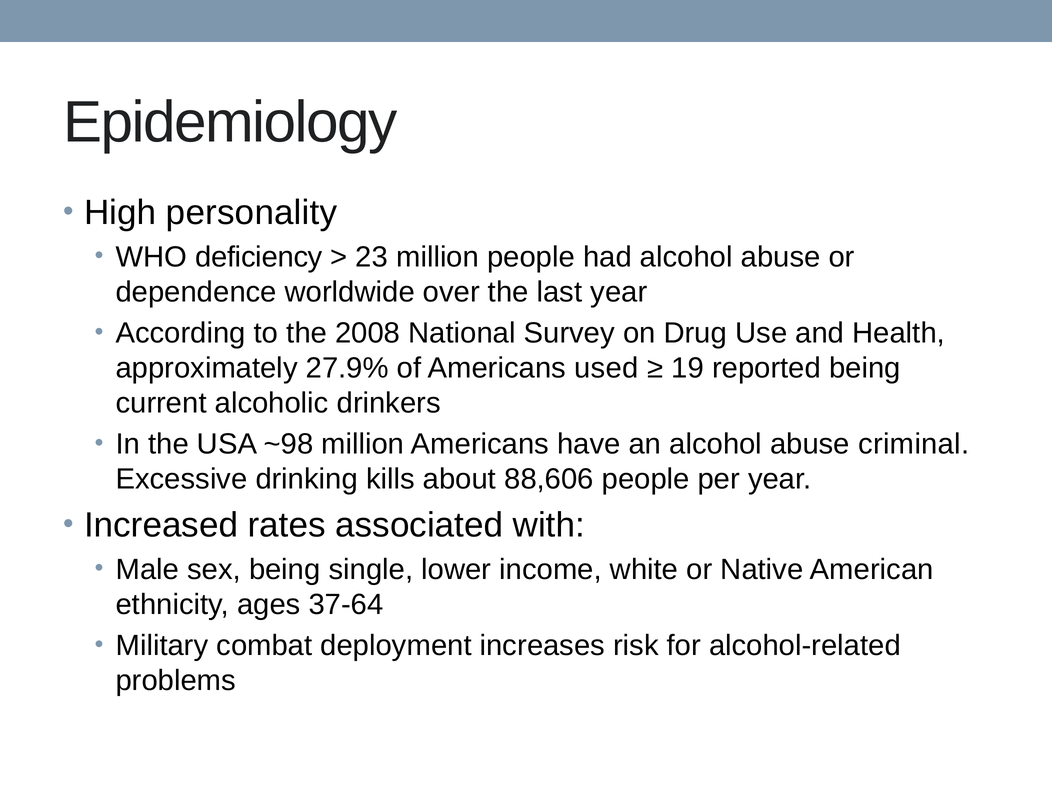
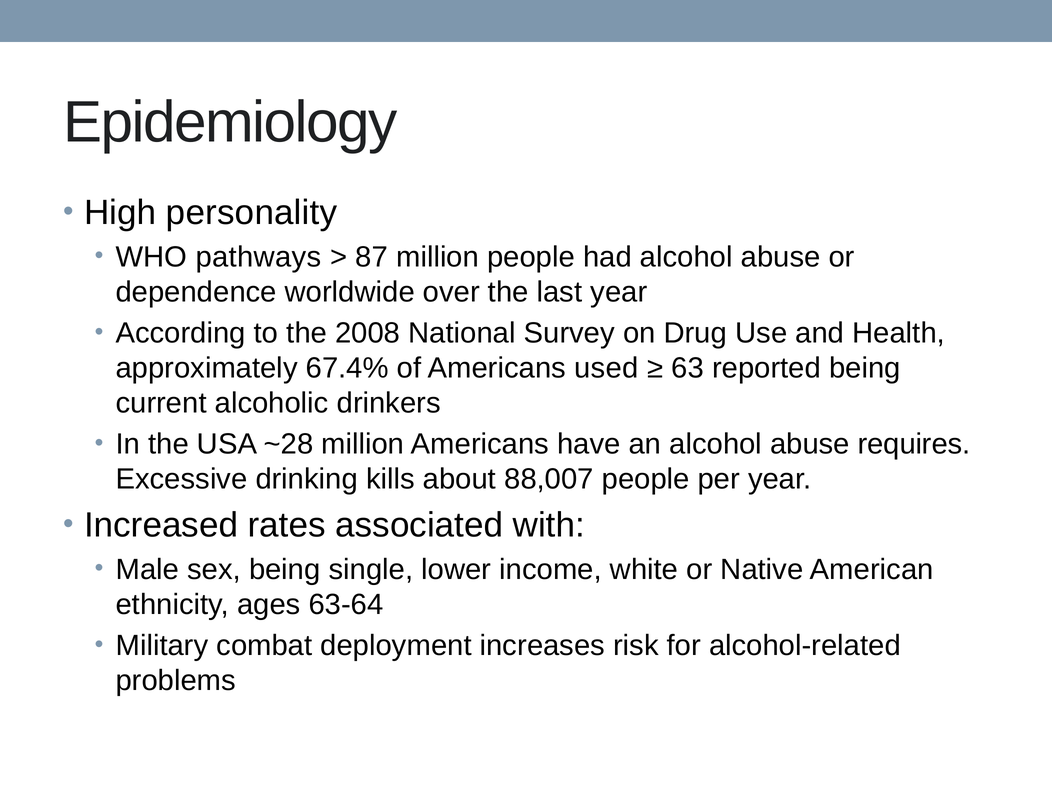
deficiency: deficiency -> pathways (259, 257)
23: 23 -> 87 (372, 257)
27.9%: 27.9% -> 67.4% (347, 368)
19: 19 -> 63 (688, 368)
~98: ~98 -> ~28 (288, 444)
criminal: criminal -> requires (914, 444)
88,606: 88,606 -> 88,007 (549, 479)
37-64: 37-64 -> 63-64 (346, 604)
